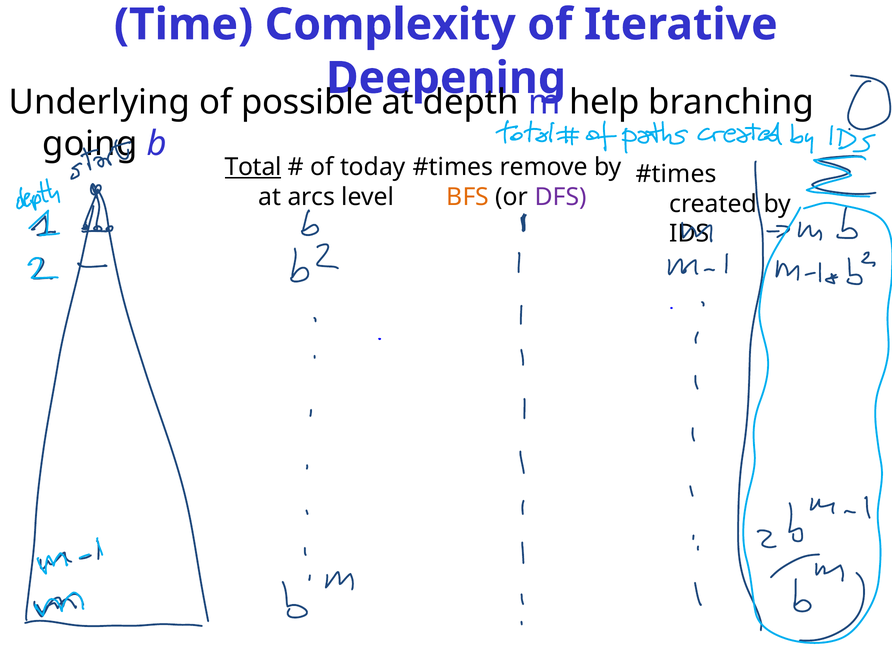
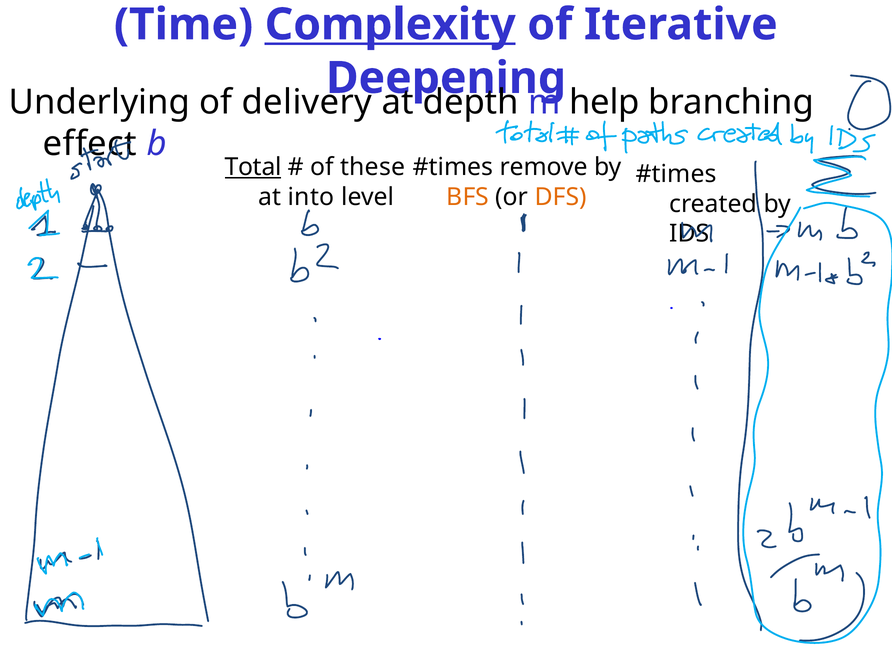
Complexity underline: none -> present (390, 25)
possible: possible -> delivery (307, 102)
going: going -> effect (90, 144)
today: today -> these (373, 167)
arcs: arcs -> into (311, 197)
DFS colour: purple -> orange (561, 197)
